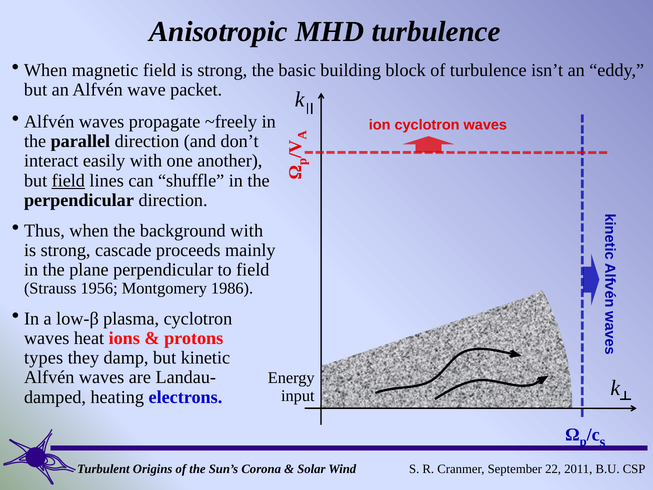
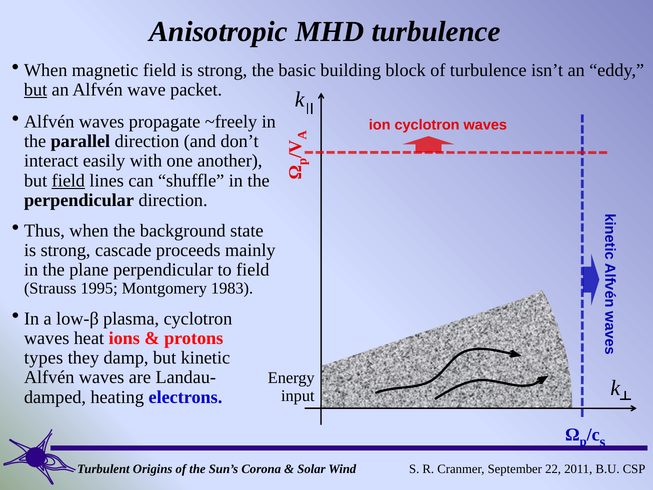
but underline: none -> present (36, 90)
background with: with -> state (247, 231)
1956: 1956 -> 1995 (99, 288)
1986: 1986 -> 1983 (232, 288)
